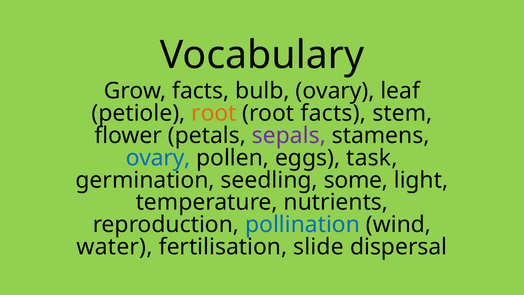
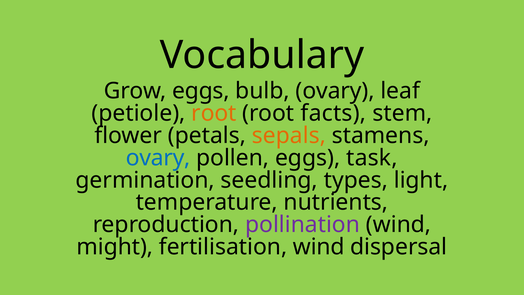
Grow facts: facts -> eggs (201, 91)
sepals colour: purple -> orange (289, 135)
some: some -> types (356, 180)
pollination colour: blue -> purple (303, 225)
water: water -> might (115, 247)
fertilisation slide: slide -> wind (319, 247)
